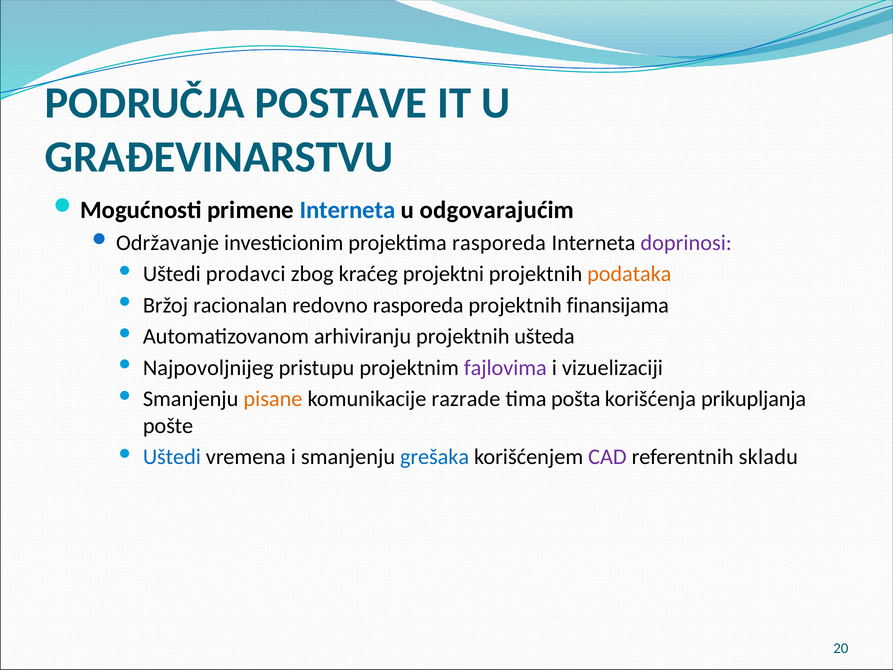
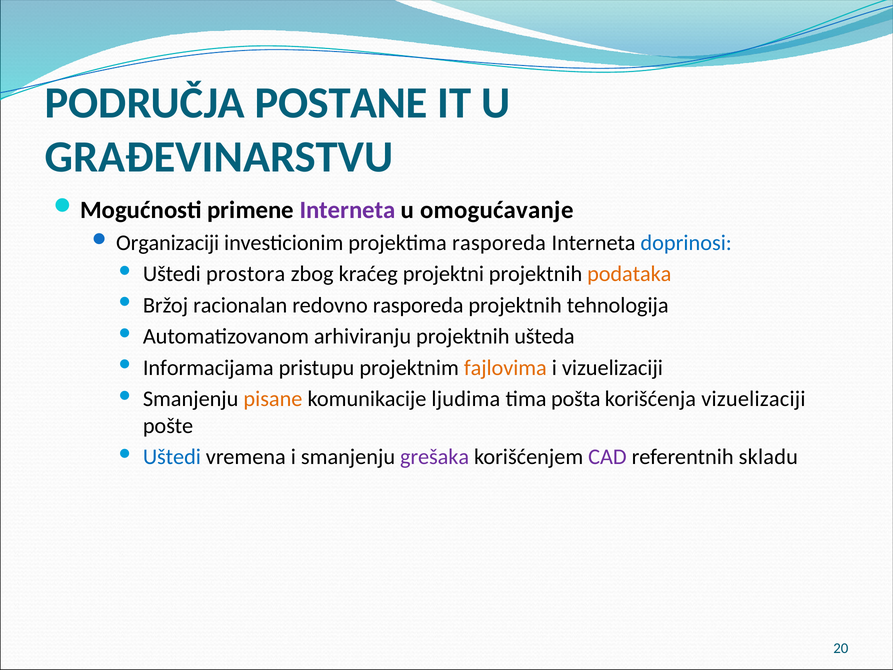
POSTAVE: POSTAVE -> POSTANE (341, 103)
Interneta colour: blue -> purple (348, 210)
odgovarajućim: odgovarajućim -> omogućavanje (497, 210)
Održavanje: Održavanje -> Organizaciji (168, 243)
doprinosi colour: purple -> blue (686, 243)
prodavci: prodavci -> prostora (246, 274)
finansijama: finansijama -> tehnologija (618, 305)
Najpovoljnijeg: Najpovoljnijeg -> Informacijama (208, 368)
fajlovima colour: purple -> orange (505, 368)
razrade: razrade -> ljudima (466, 399)
korišćenja prikupljanja: prikupljanja -> vizuelizaciji (753, 399)
grešaka colour: blue -> purple (435, 457)
